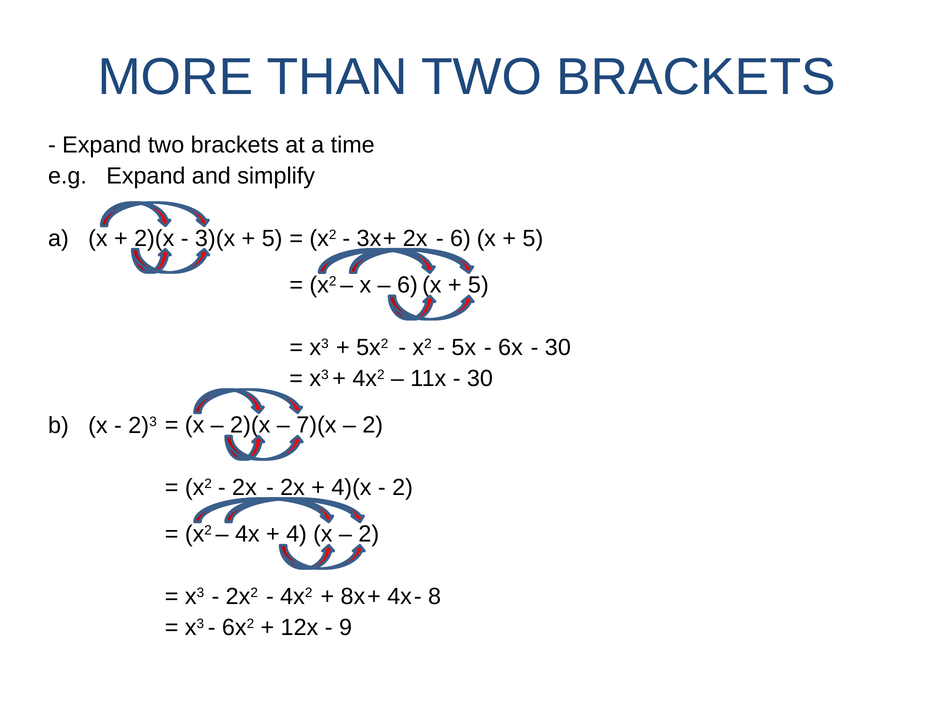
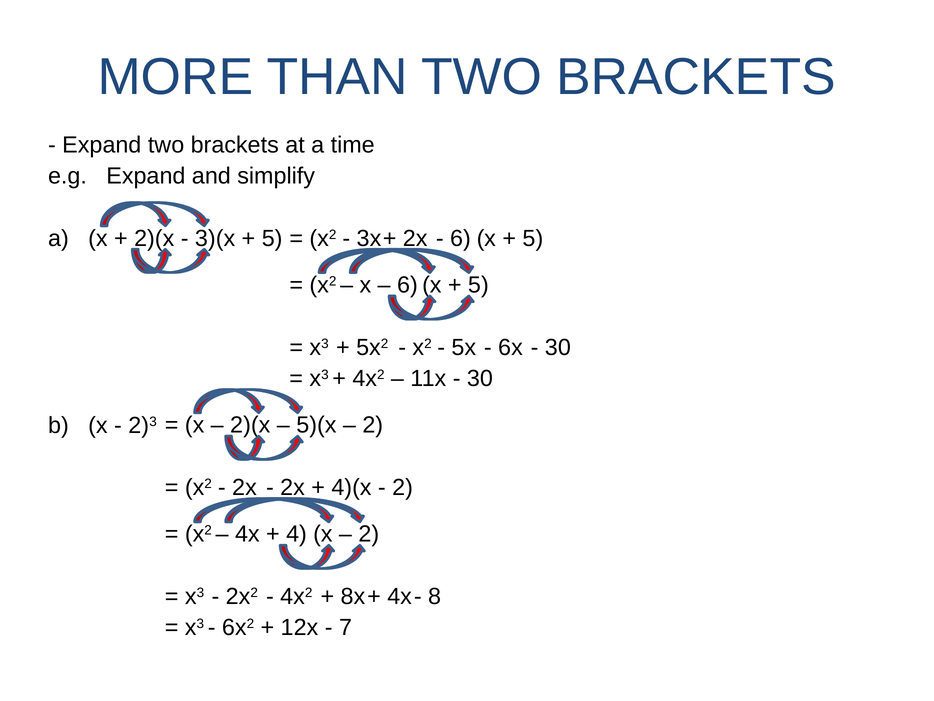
7)(x: 7)(x -> 5)(x (316, 425)
9: 9 -> 7 (346, 627)
